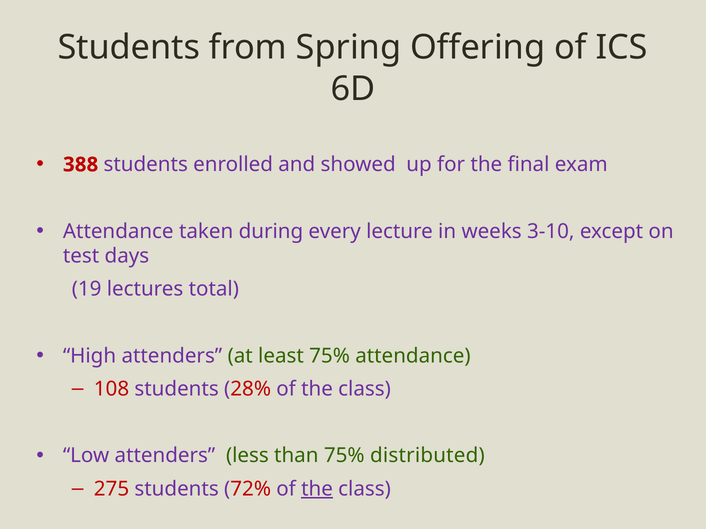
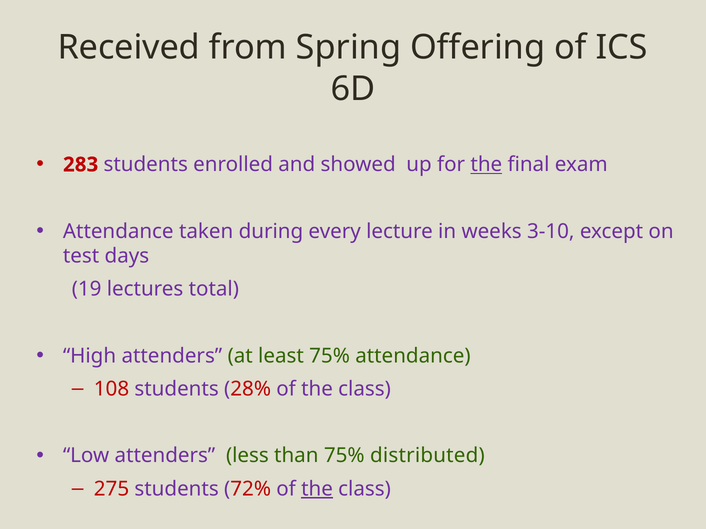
Students: Students -> Received (129, 48)
388: 388 -> 283 (81, 165)
the underline: none -> present (486, 165)
